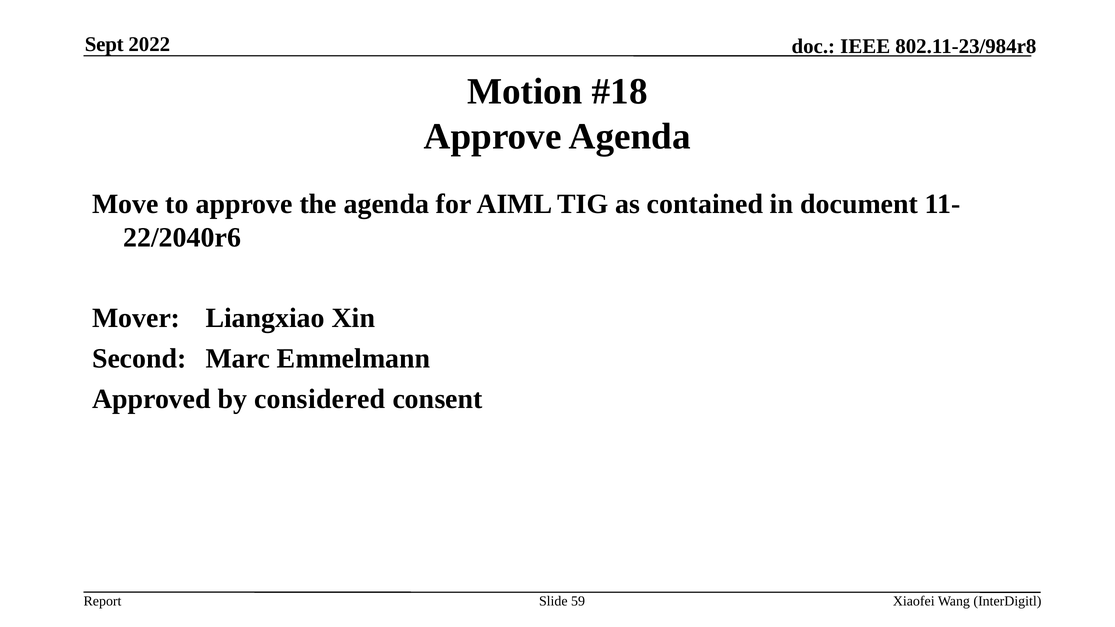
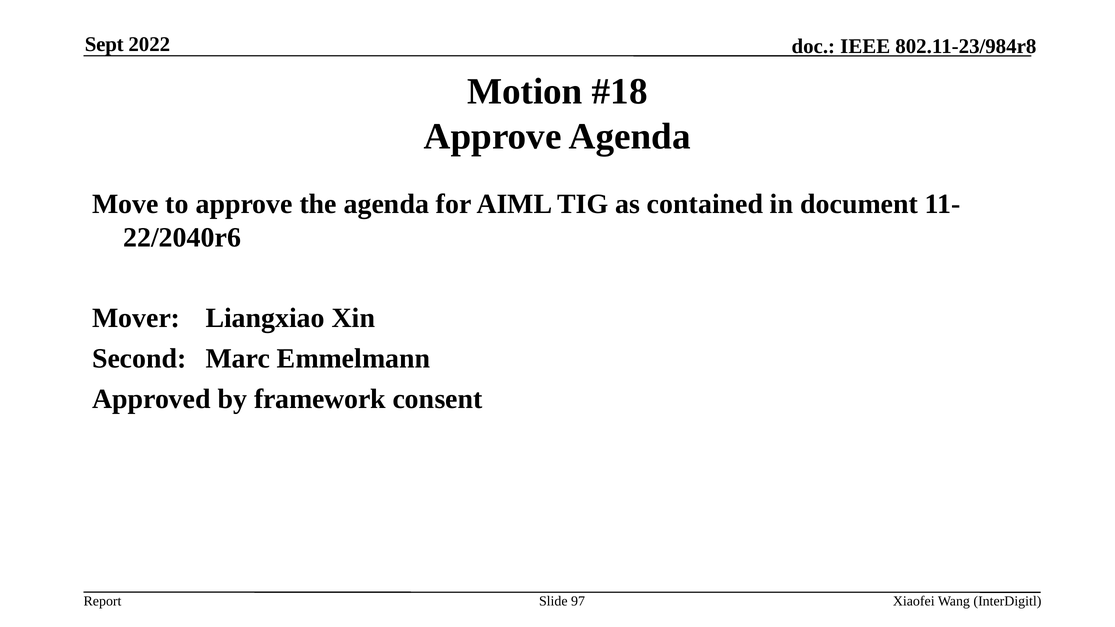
considered: considered -> framework (320, 399)
59: 59 -> 97 (578, 602)
